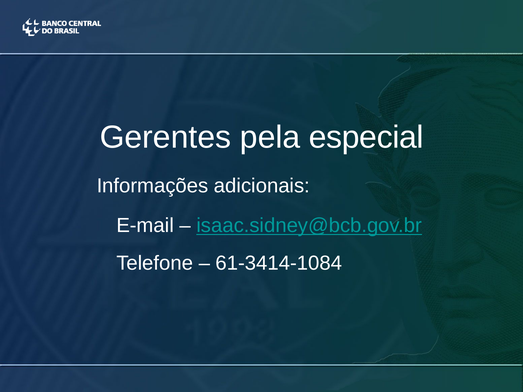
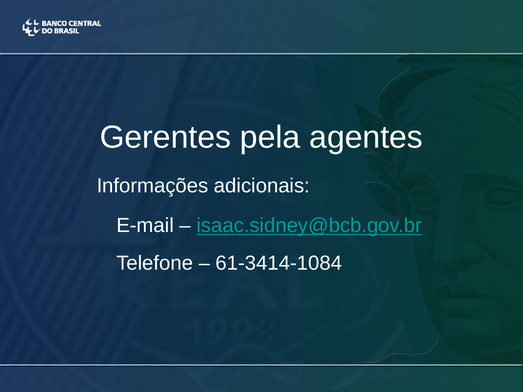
especial: especial -> agentes (366, 137)
